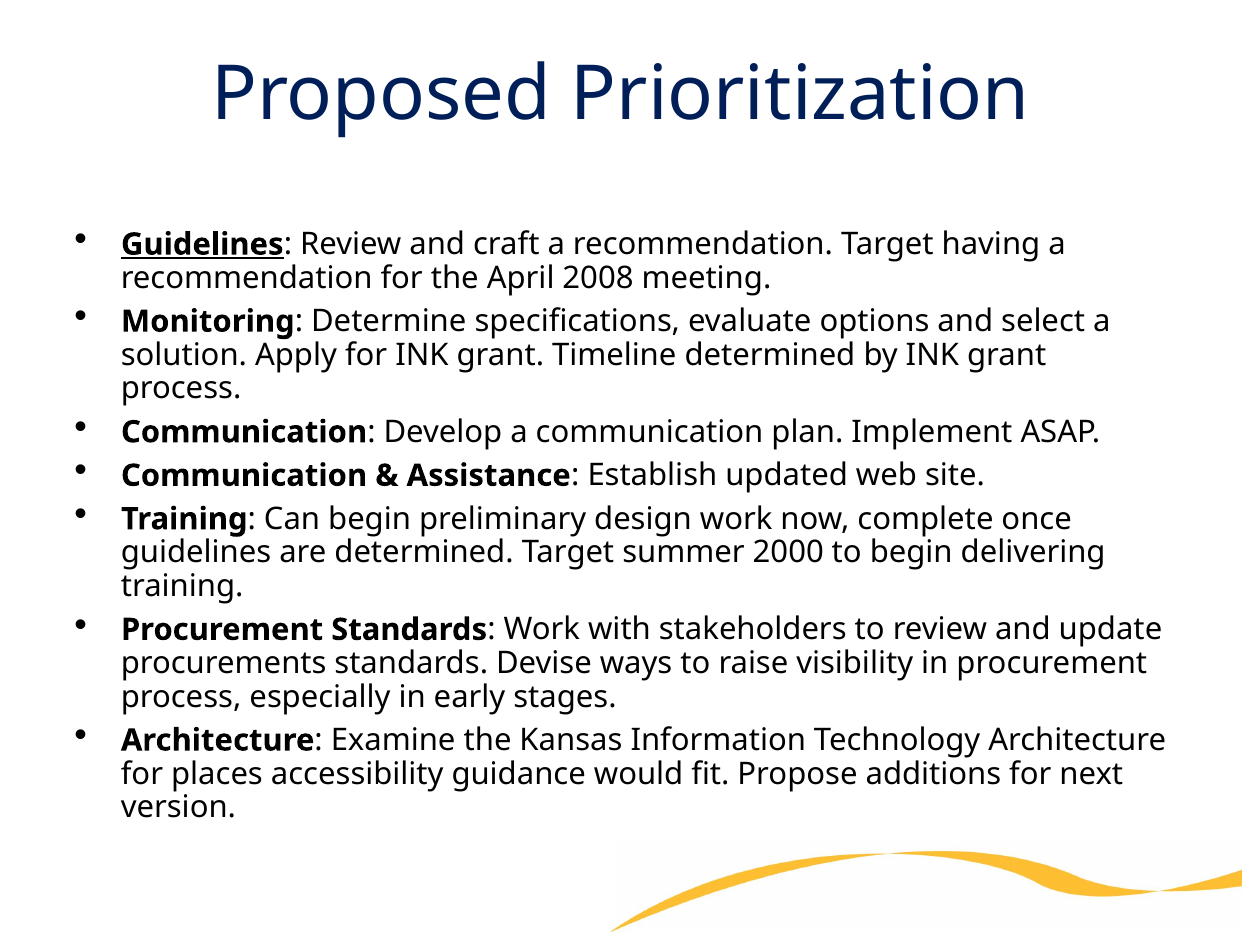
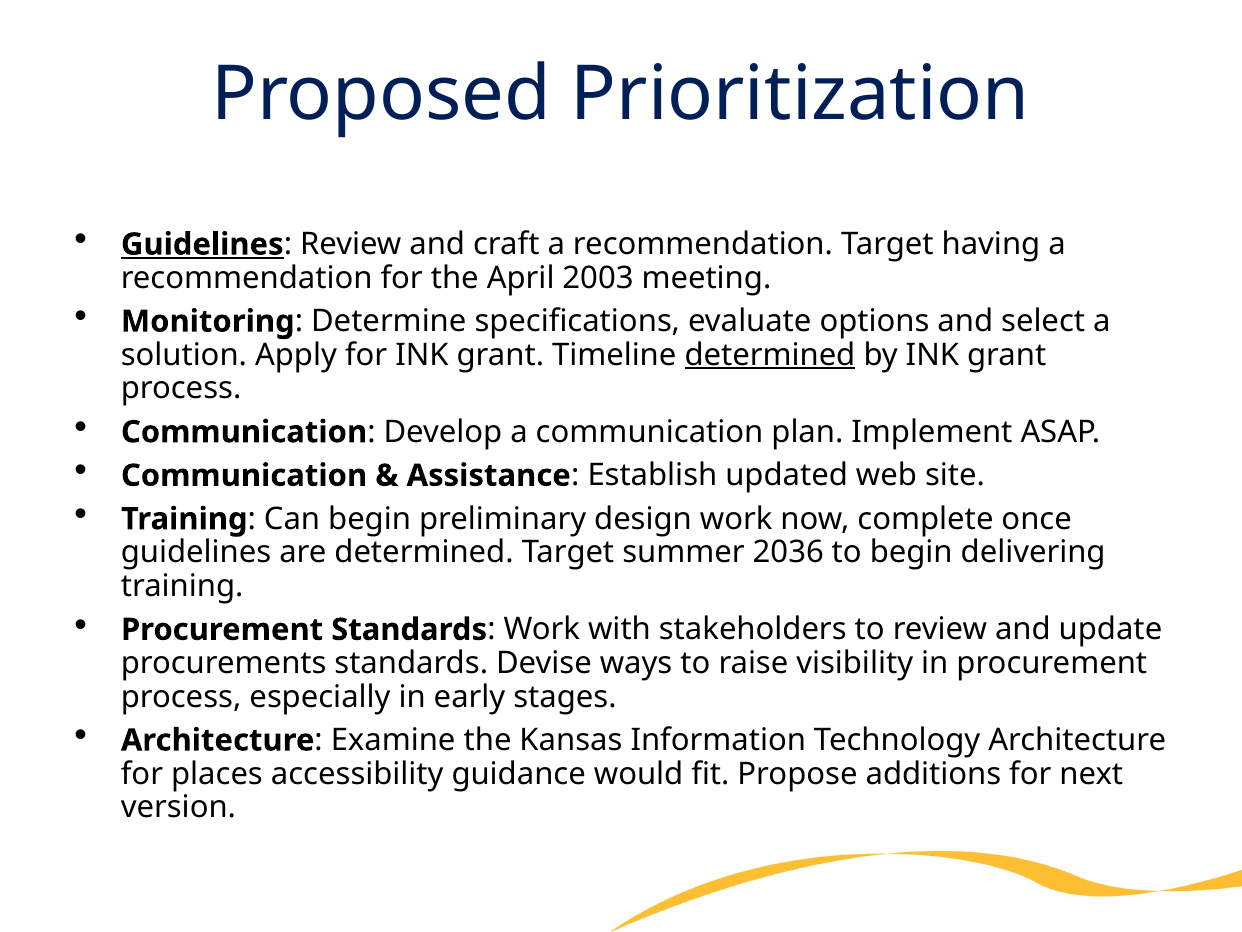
2008: 2008 -> 2003 (598, 278)
determined underline: none -> present (770, 355)
2000: 2000 -> 2036 (788, 552)
